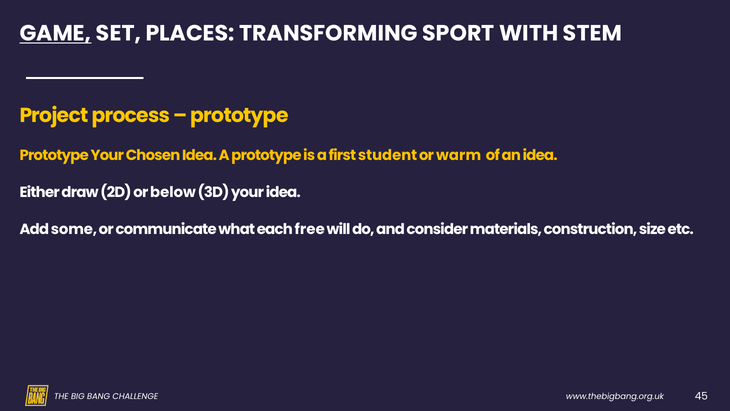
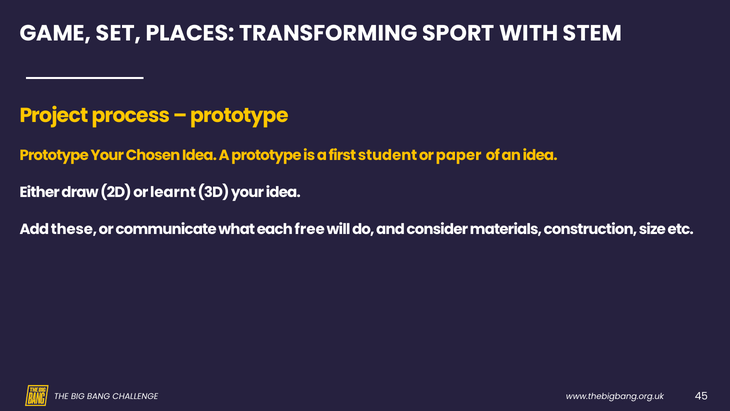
GAME underline: present -> none (55, 33)
warm: warm -> paper (459, 155)
below: below -> learnt (173, 192)
some: some -> these (74, 229)
